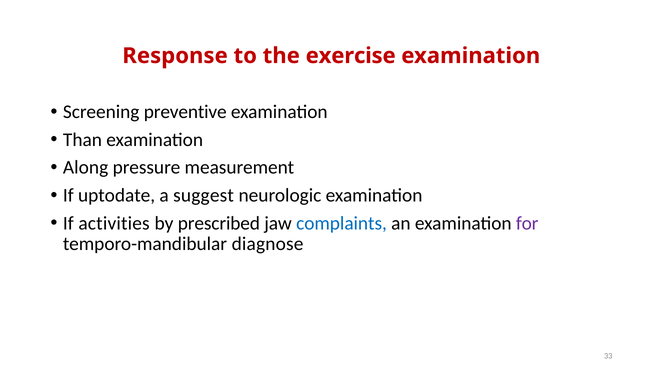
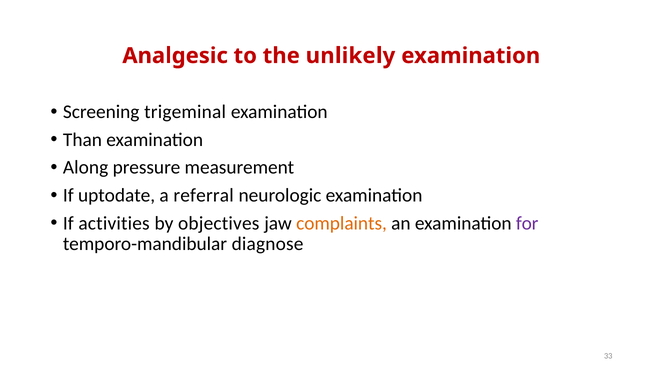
Response: Response -> Analgesic (175, 56)
exercise: exercise -> unlikely (350, 56)
preventive: preventive -> trigeminal (185, 112)
suggest: suggest -> referral (204, 195)
prescribed: prescribed -> objectives (219, 223)
complaints colour: blue -> orange (342, 223)
